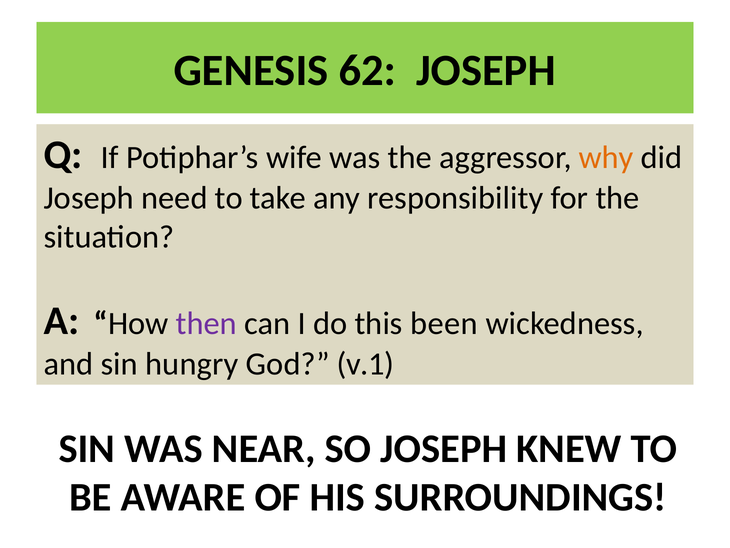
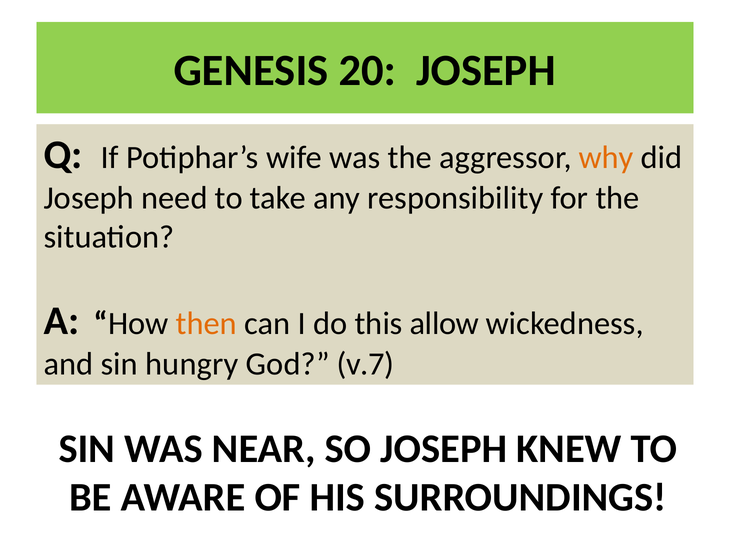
62: 62 -> 20 (367, 71)
then colour: purple -> orange (206, 323)
been: been -> allow (444, 323)
v.1: v.1 -> v.7 (365, 364)
